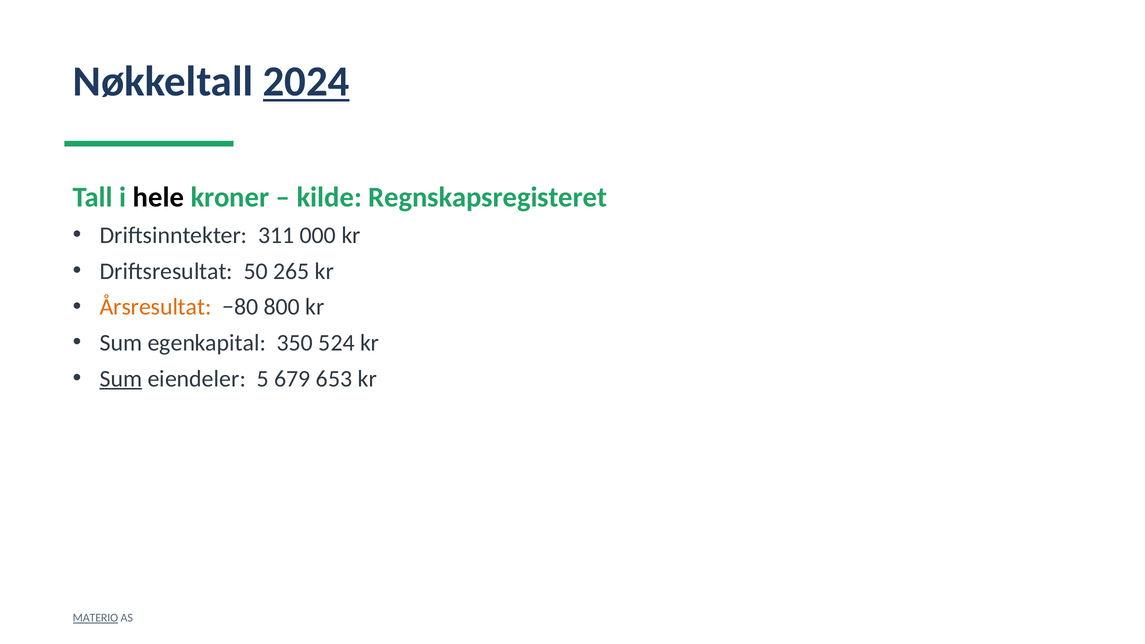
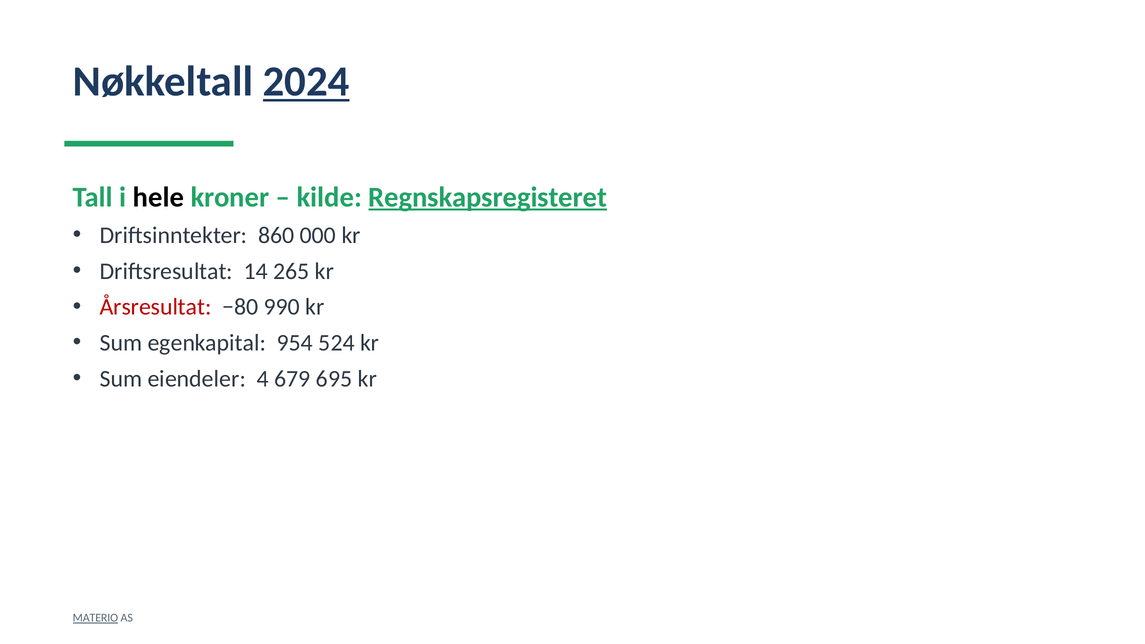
Regnskapsregisteret underline: none -> present (488, 197)
311: 311 -> 860 (276, 235)
50: 50 -> 14 (256, 271)
Årsresultat colour: orange -> red (156, 307)
800: 800 -> 990 (282, 307)
350: 350 -> 954 (295, 343)
Sum underline: present -> none (121, 379)
5: 5 -> 4 (263, 379)
653: 653 -> 695 (334, 379)
